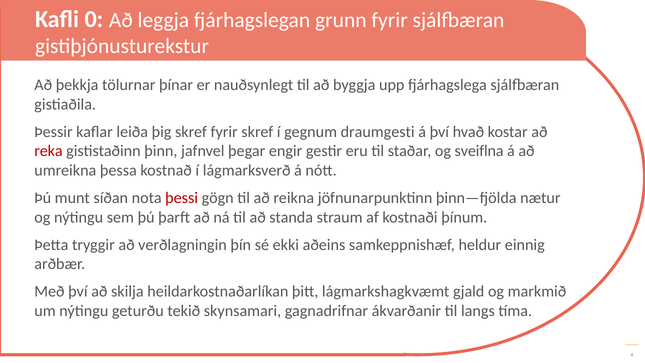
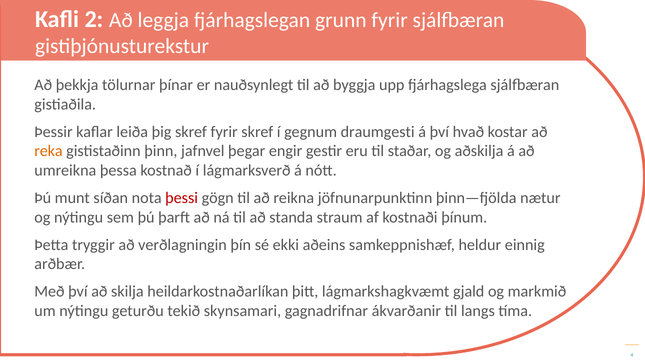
0: 0 -> 2 (94, 19)
reka colour: red -> orange (49, 151)
sveiflna: sveiflna -> aðskilja (479, 151)
